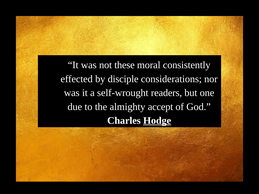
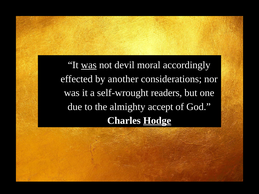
was underline: none -> present (89, 65)
these: these -> devil (124, 65)
consistently: consistently -> accordingly (187, 65)
disciple: disciple -> another (123, 79)
